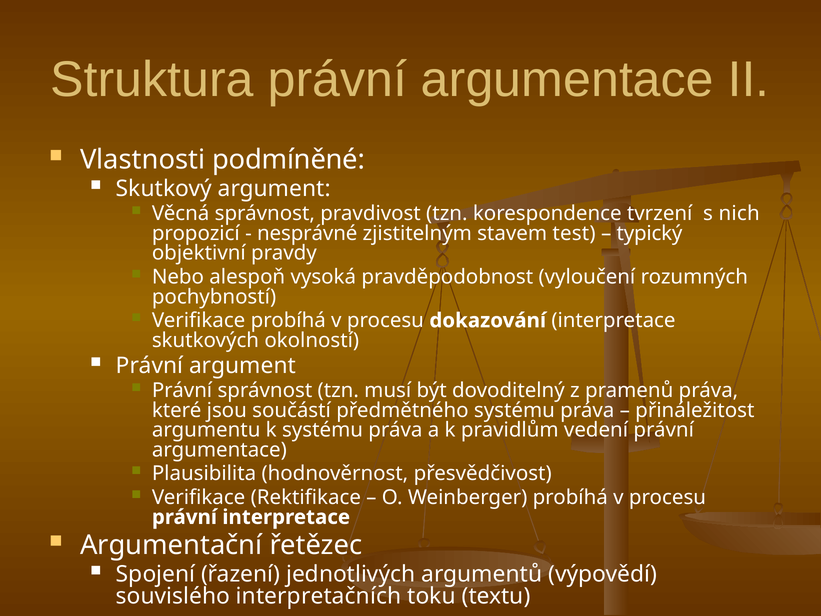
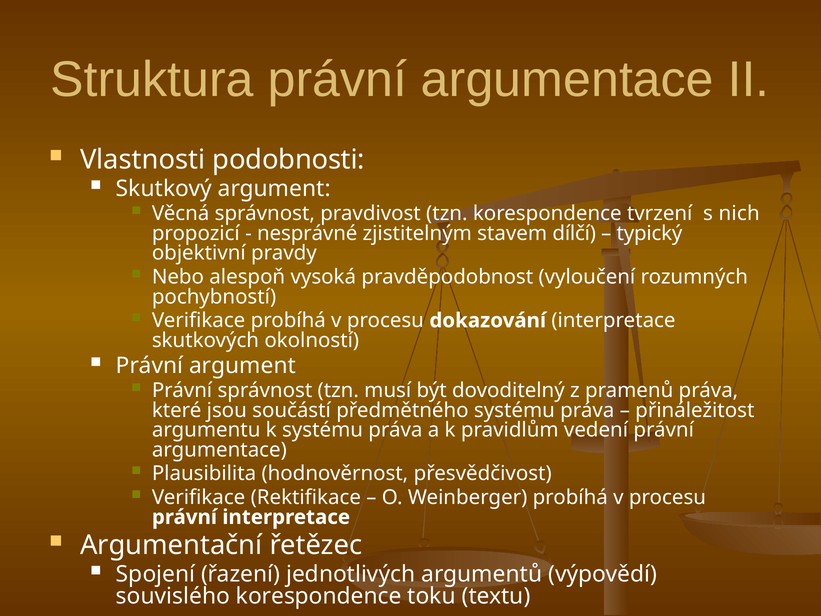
podmíněné: podmíněné -> podobnosti (289, 160)
test: test -> dílčí (574, 233)
souvislého interpretačních: interpretačních -> korespondence (319, 596)
